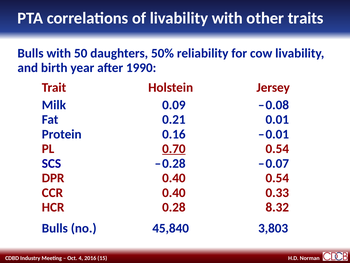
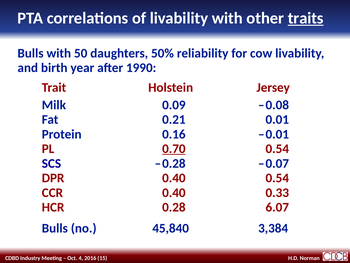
traits underline: none -> present (306, 18)
8.32: 8.32 -> 6.07 (277, 207)
3,803: 3,803 -> 3,384 (273, 228)
